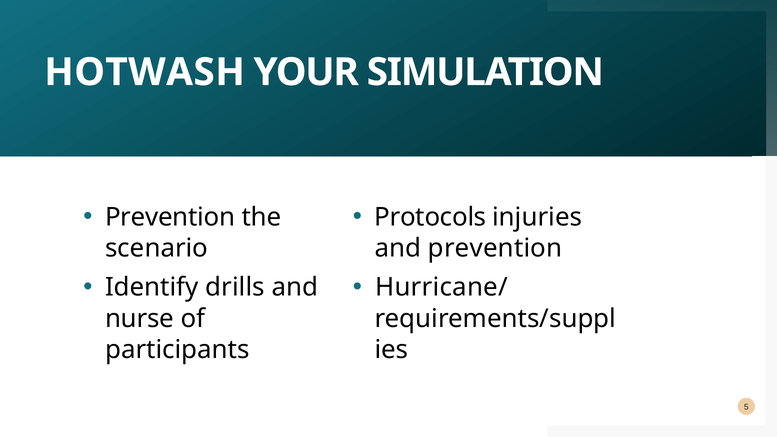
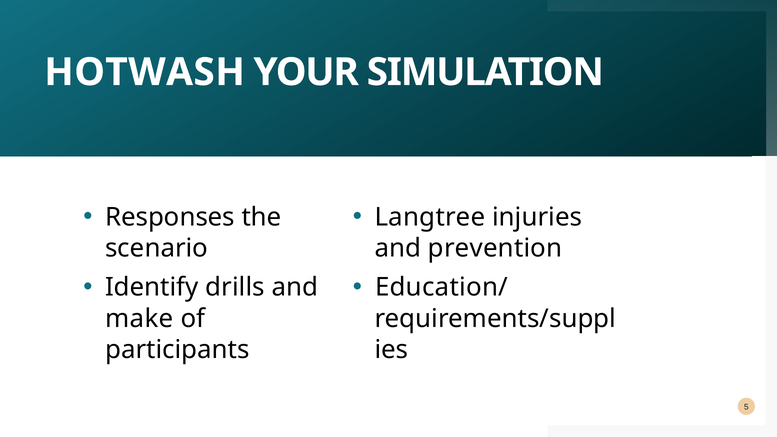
Prevention: Prevention -> Responses (170, 217)
Protocols: Protocols -> Langtree (430, 217)
Hurricane/: Hurricane/ -> Education/ (442, 287)
nurse: nurse -> make (139, 319)
